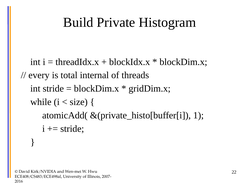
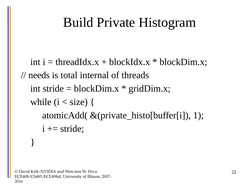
every: every -> needs (39, 75)
